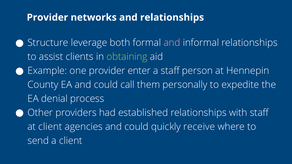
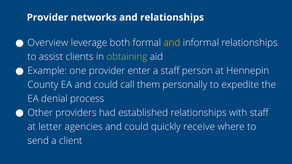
Structure: Structure -> Overview (48, 43)
and colour: pink -> yellow (172, 43)
at client: client -> letter (50, 127)
